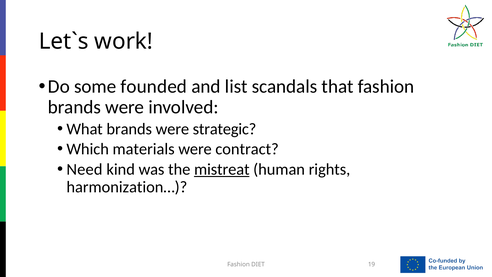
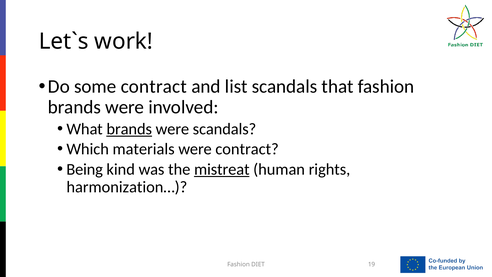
some founded: founded -> contract (154, 86)
brands underline: none -> present (129, 129)
were strategic: strategic -> scandals (224, 129)
Need: Need -> Being (85, 169)
